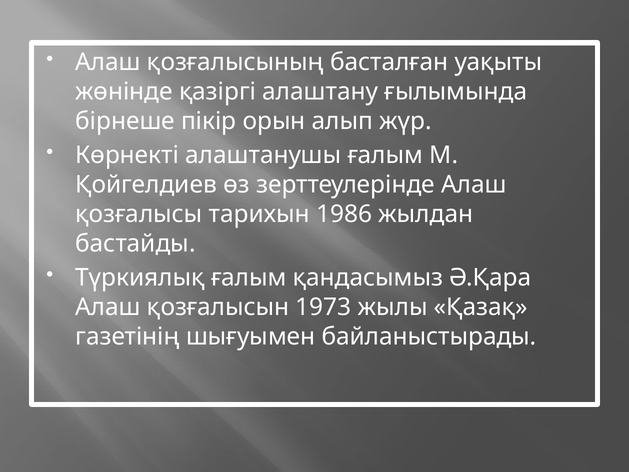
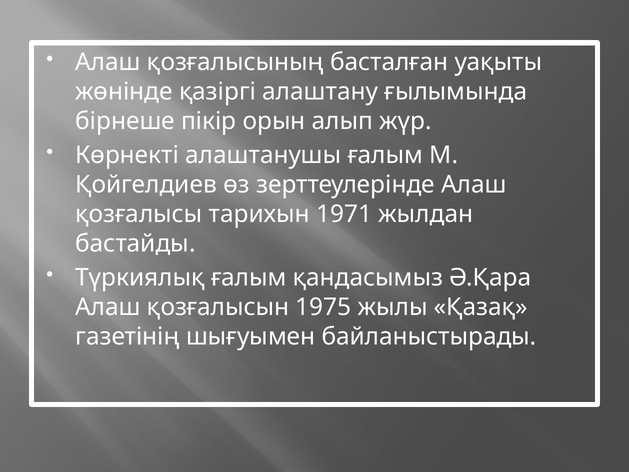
1986: 1986 -> 1971 (344, 214)
1973: 1973 -> 1975 (323, 307)
